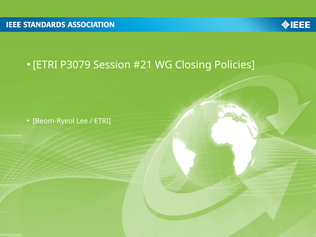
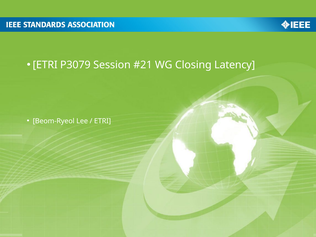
Policies: Policies -> Latency (235, 65)
